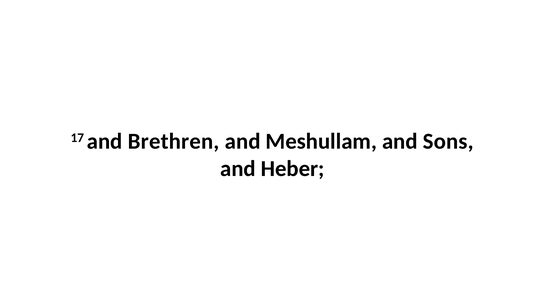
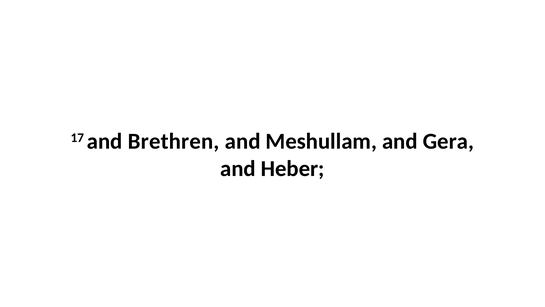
Sons: Sons -> Gera (448, 141)
